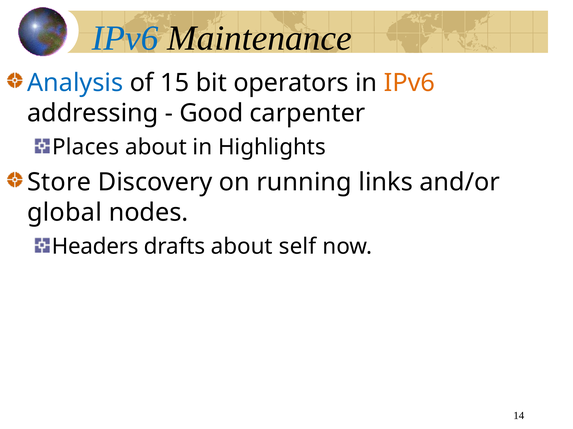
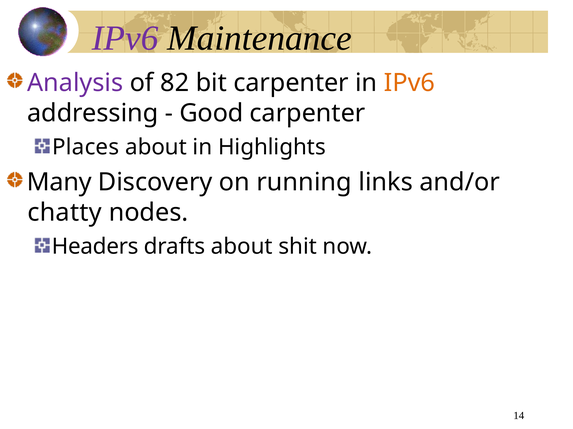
IPv6 colour: blue -> purple (125, 38)
Analysis colour: blue -> purple (75, 83)
15: 15 -> 82 (175, 83)
bit operators: operators -> carpenter (291, 83)
Store: Store -> Many (59, 182)
global: global -> chatty (65, 213)
self: self -> shit (298, 247)
